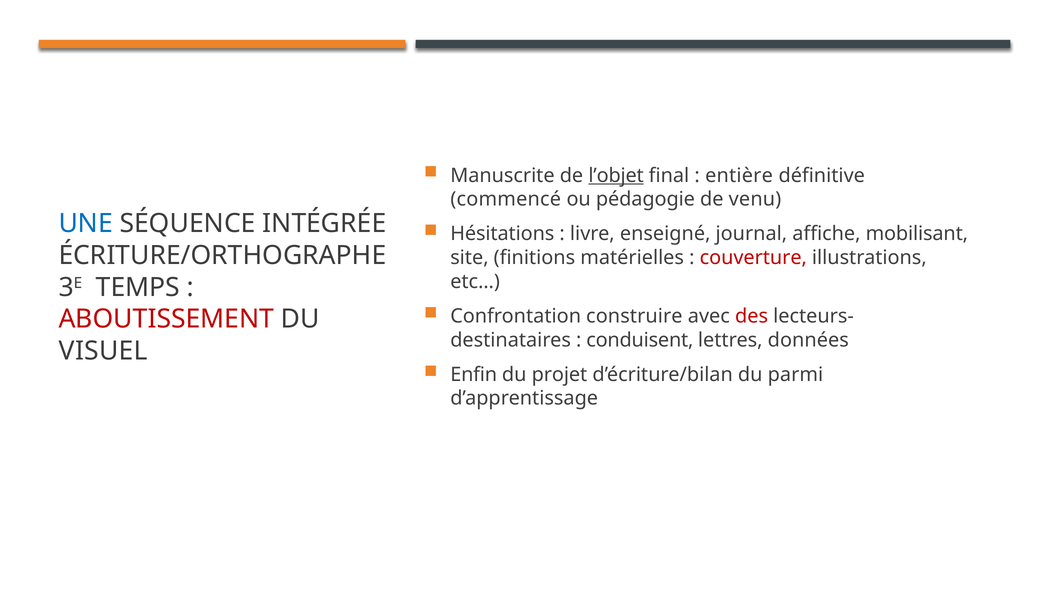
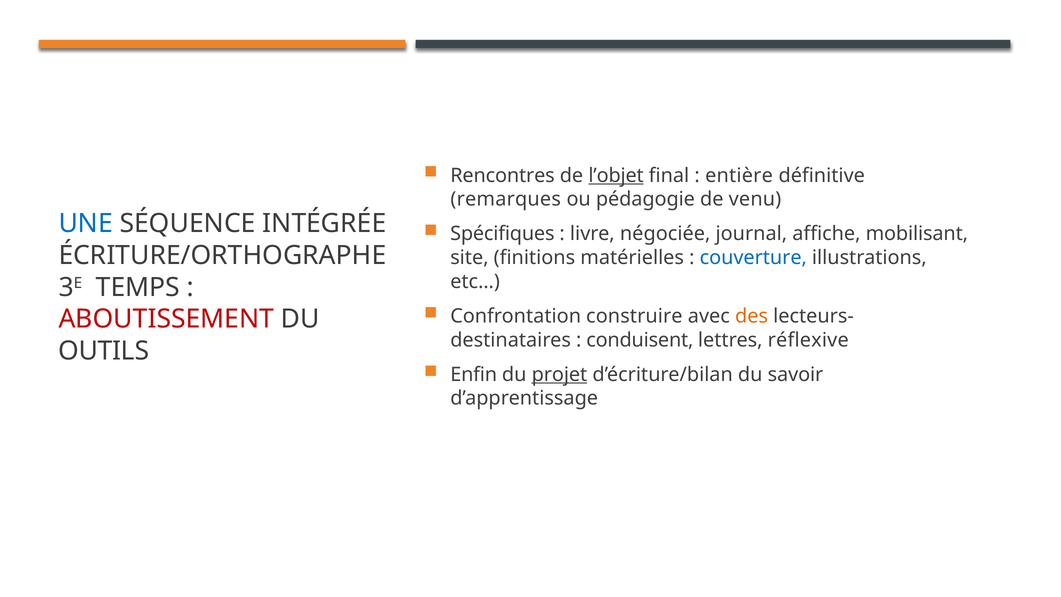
Manuscrite: Manuscrite -> Rencontres (503, 175)
commencé: commencé -> remarques (506, 199)
Hésitations: Hésitations -> Spécifiques (502, 234)
enseigné: enseigné -> négociée (665, 234)
couverture colour: red -> blue (753, 258)
des colour: red -> orange (752, 316)
données: données -> réflexive (808, 340)
VISUEL: VISUEL -> OUTILS (104, 351)
projet underline: none -> present (559, 374)
parmi: parmi -> savoir (795, 374)
